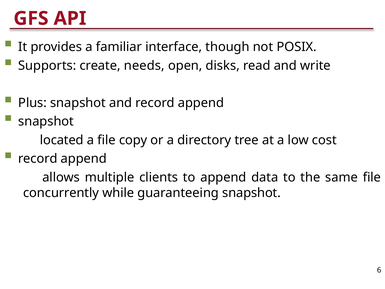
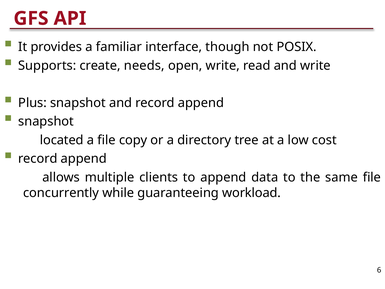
open disks: disks -> write (223, 66)
guaranteeing snapshot: snapshot -> workload (251, 193)
